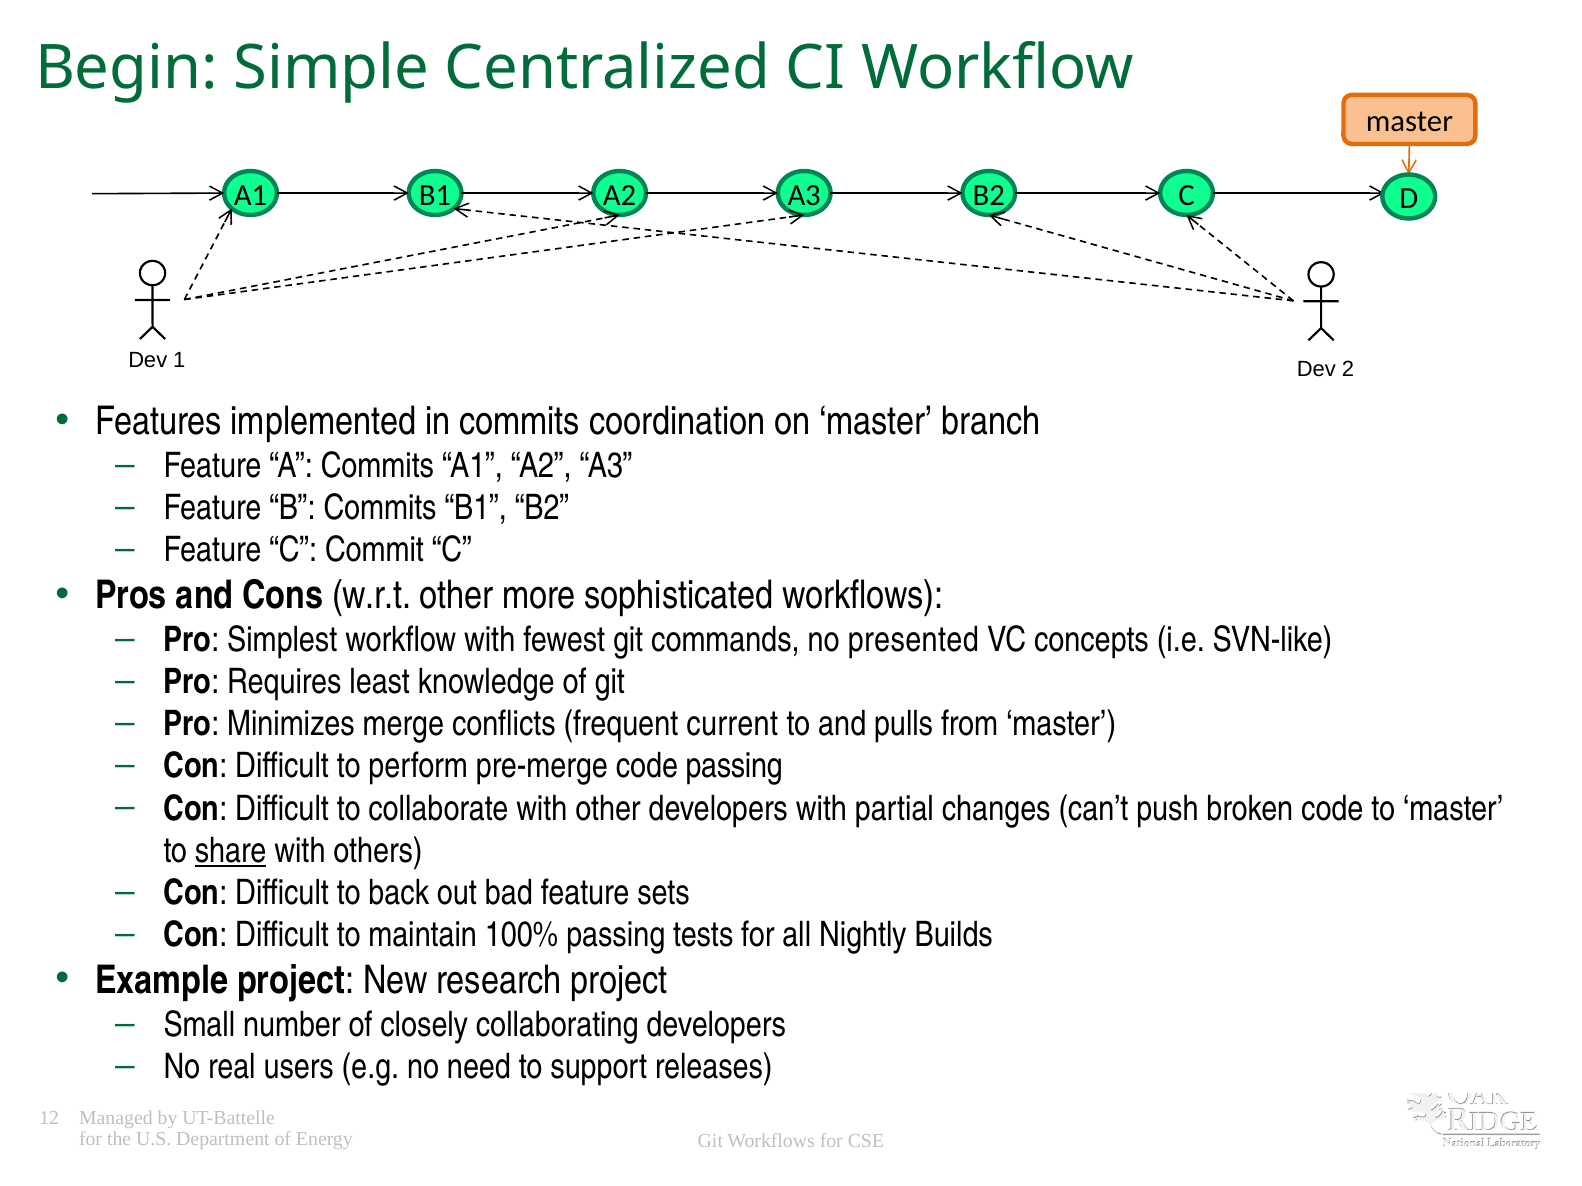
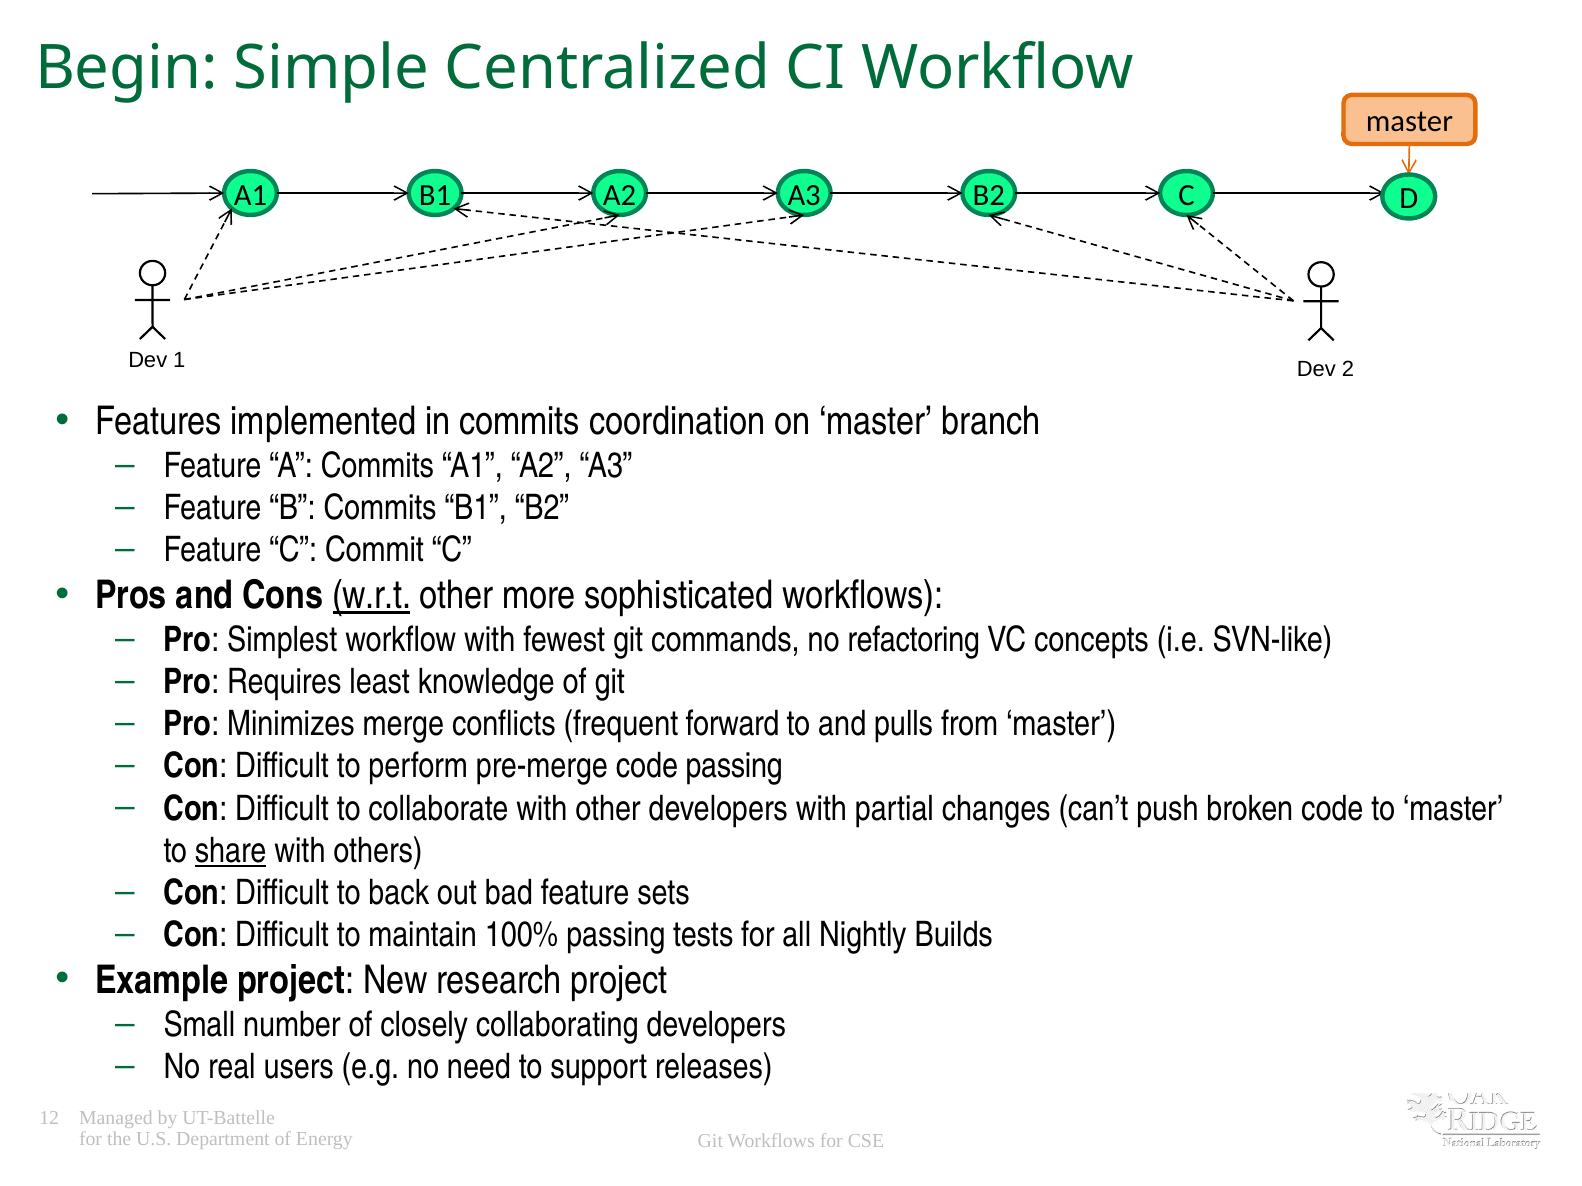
w.r.t underline: none -> present (372, 596)
presented: presented -> refactoring (914, 640)
current: current -> forward (733, 724)
